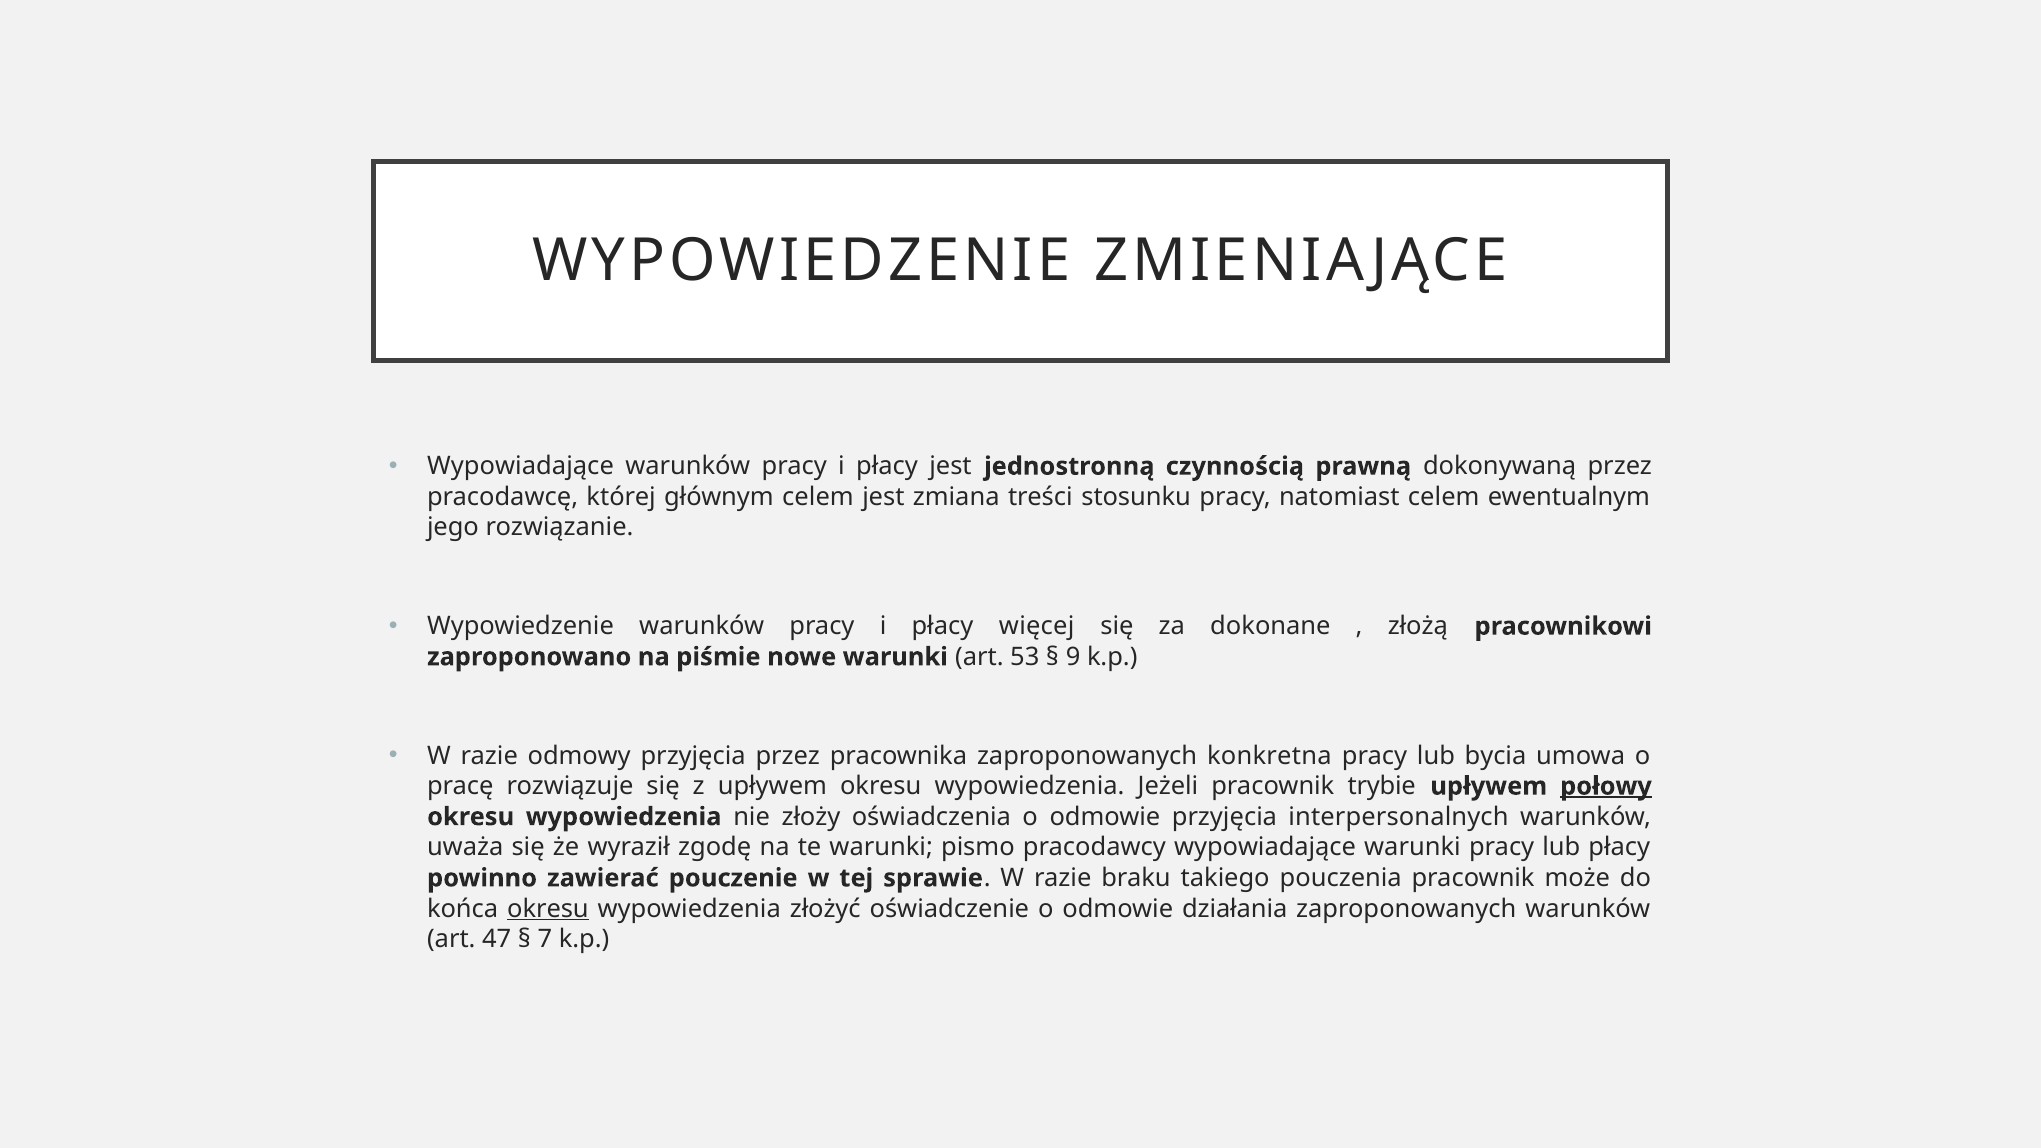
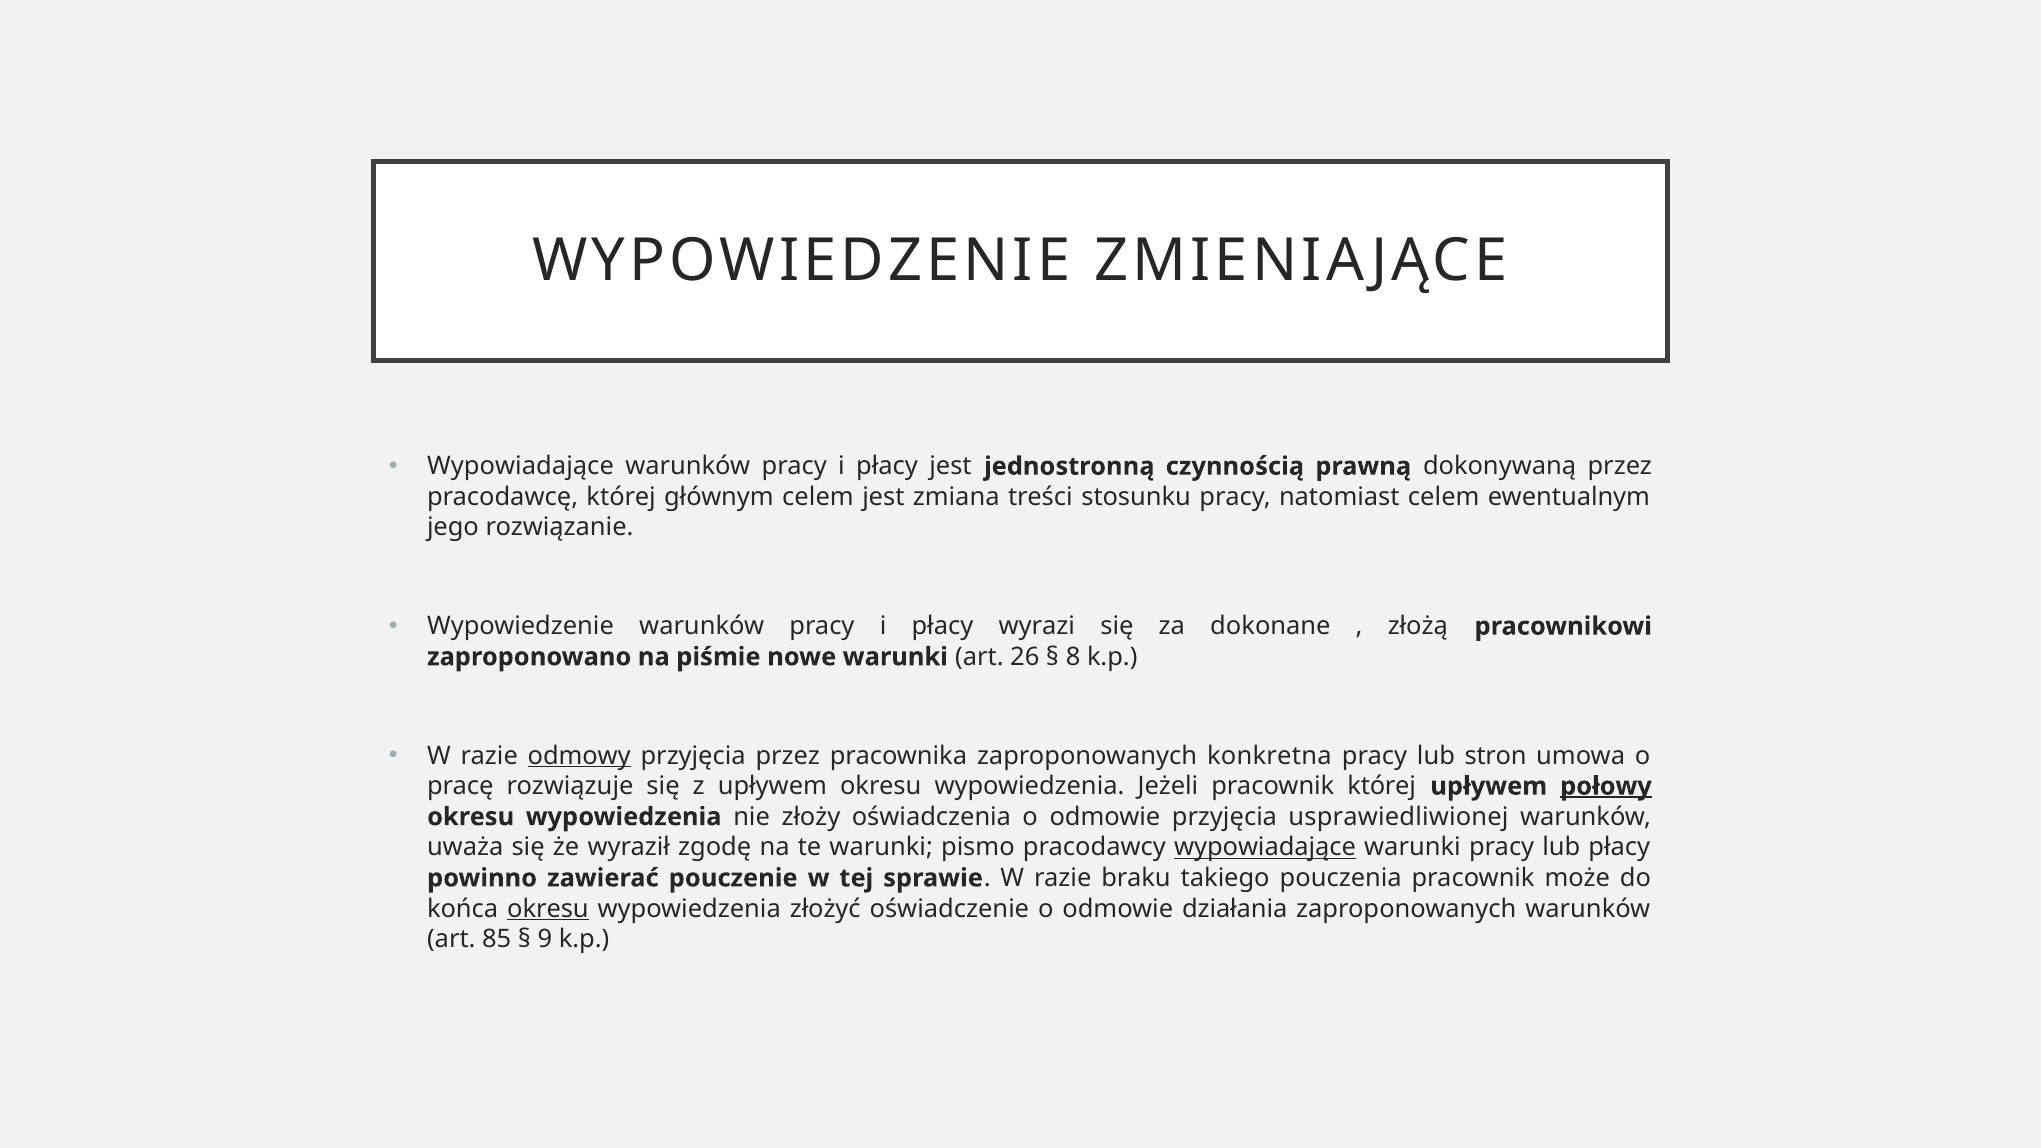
więcej: więcej -> wyrazi (1037, 626)
53: 53 -> 26 (1025, 657)
9: 9 -> 8 (1073, 657)
odmowy underline: none -> present (579, 756)
bycia: bycia -> stron (1496, 756)
pracownik trybie: trybie -> której (1382, 786)
interpersonalnych: interpersonalnych -> usprawiedliwionej (1398, 817)
wypowiadające underline: none -> present (1265, 847)
47: 47 -> 85 (497, 939)
7: 7 -> 9 (545, 939)
